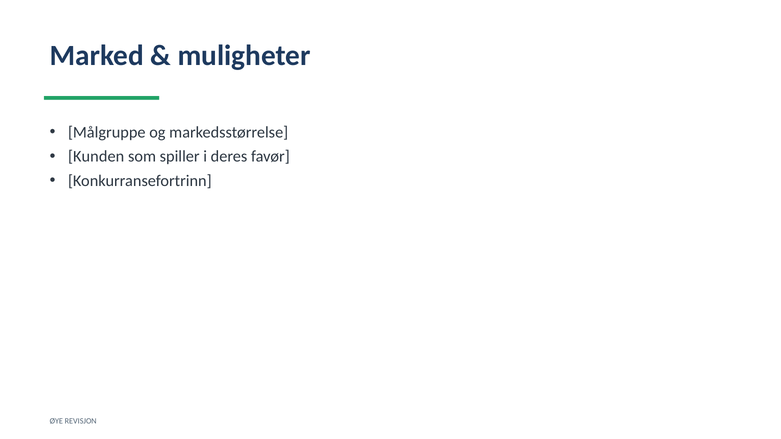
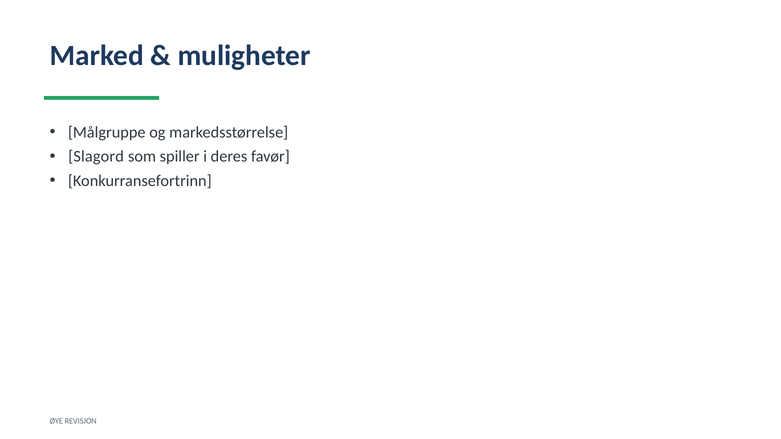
Kunden: Kunden -> Slagord (96, 157)
